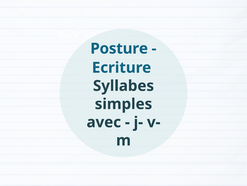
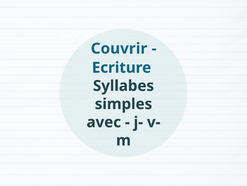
Posture: Posture -> Couvrir (119, 48)
